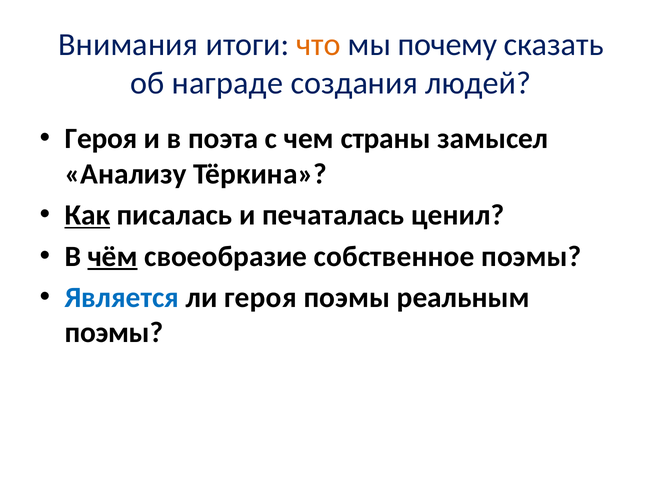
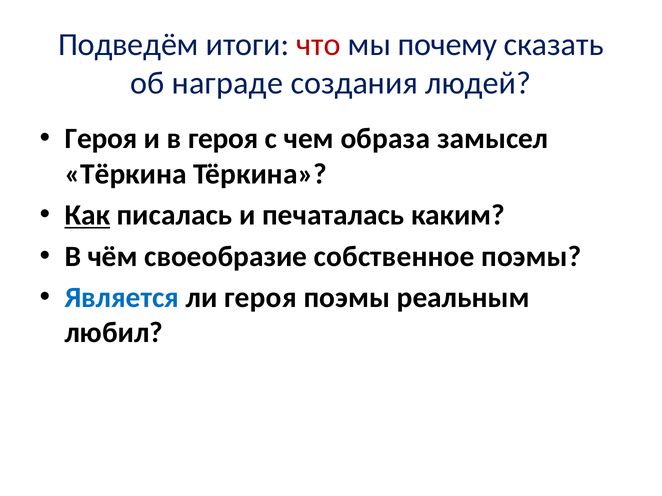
Внимания: Внимания -> Подведём (128, 45)
что colour: orange -> red (319, 45)
в поэта: поэта -> героя (223, 139)
страны: страны -> образа (385, 139)
Анализу: Анализу -> Тёркина (126, 174)
ценил: ценил -> каким (458, 215)
чём underline: present -> none (113, 257)
поэмы: поэмы -> любил (114, 333)
